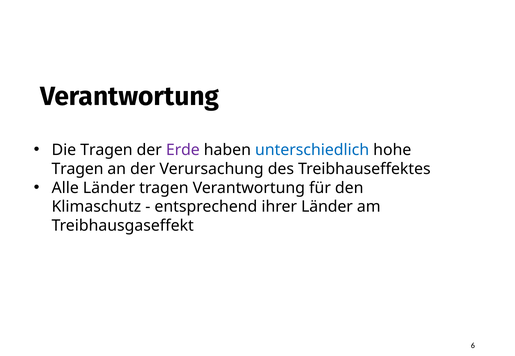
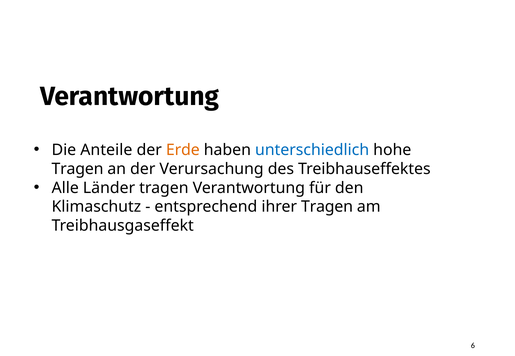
Die Tragen: Tragen -> Anteile (106, 150)
Erde colour: purple -> orange (183, 150)
ihrer Länder: Länder -> Tragen (327, 207)
